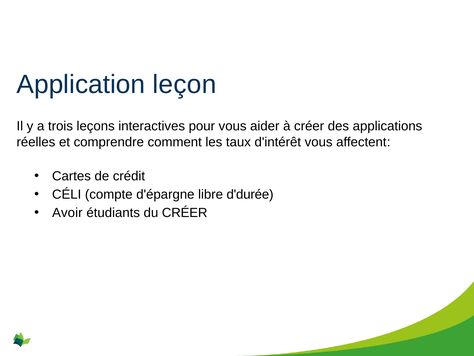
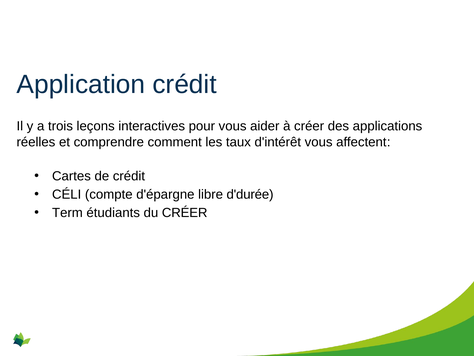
Application leçon: leçon -> crédit (185, 84)
Avoir: Avoir -> Term (67, 212)
